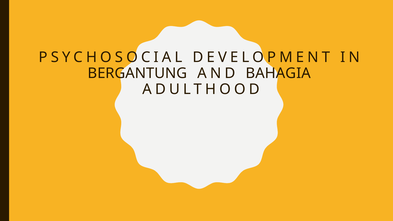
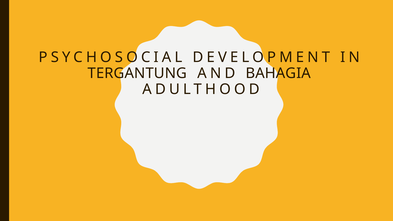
BERGANTUNG: BERGANTUNG -> TERGANTUNG (137, 73)
